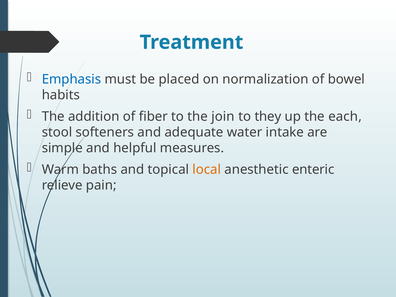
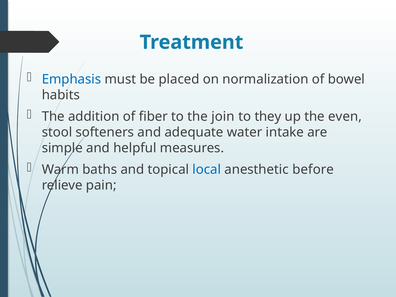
each: each -> even (345, 116)
local colour: orange -> blue (207, 169)
enteric: enteric -> before (313, 169)
